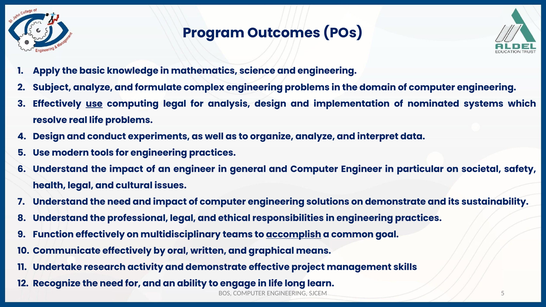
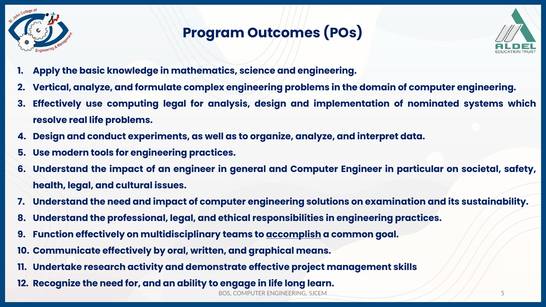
Subject: Subject -> Vertical (52, 87)
use underline: present -> none (94, 104)
on demonstrate: demonstrate -> examination (395, 202)
